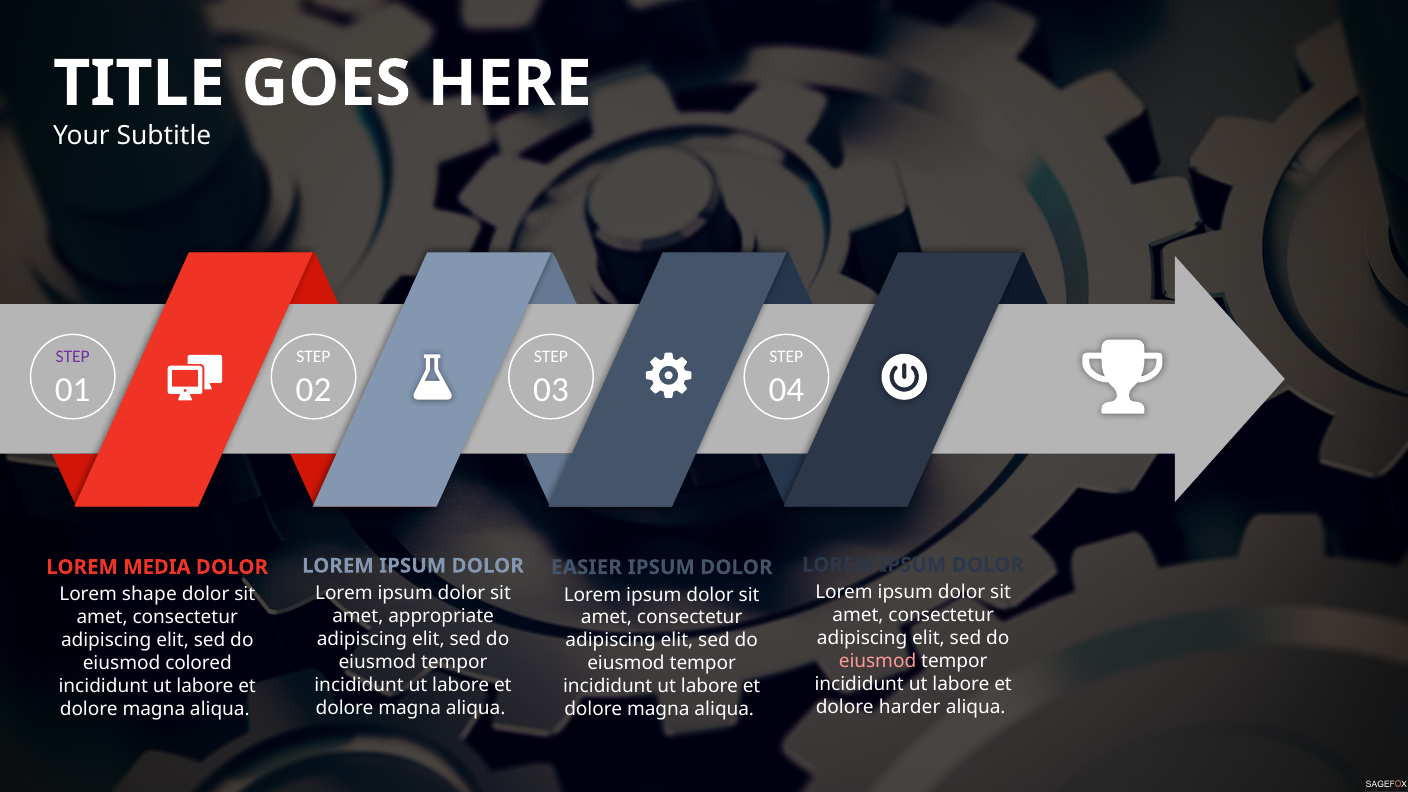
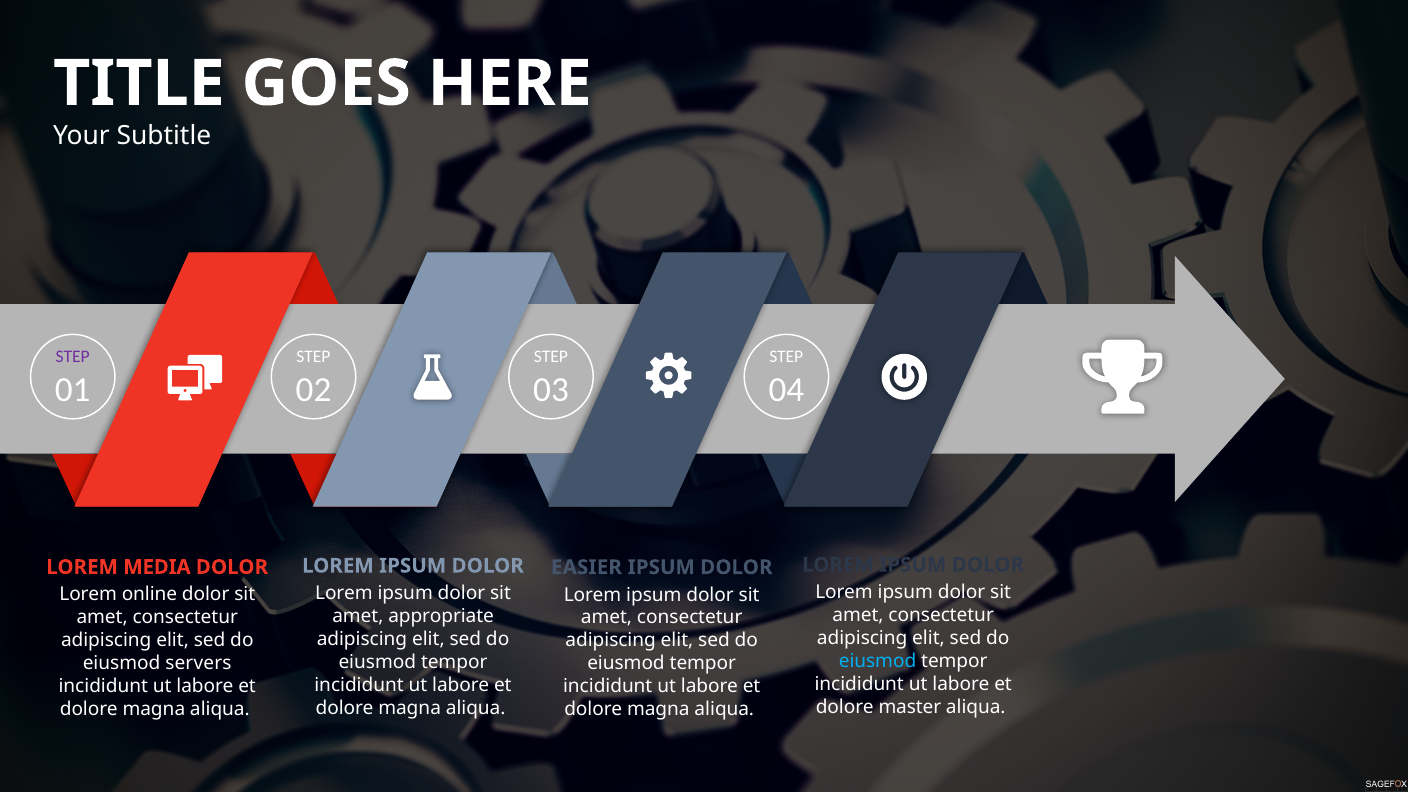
shape: shape -> online (149, 595)
eiusmod colour: pink -> light blue (878, 661)
colored: colored -> servers (198, 663)
harder: harder -> master (910, 707)
